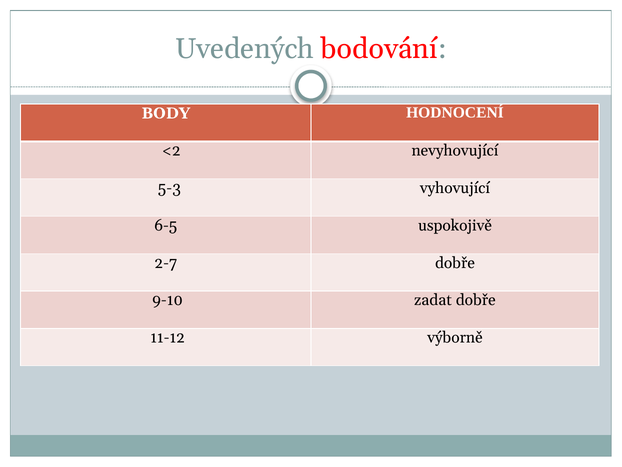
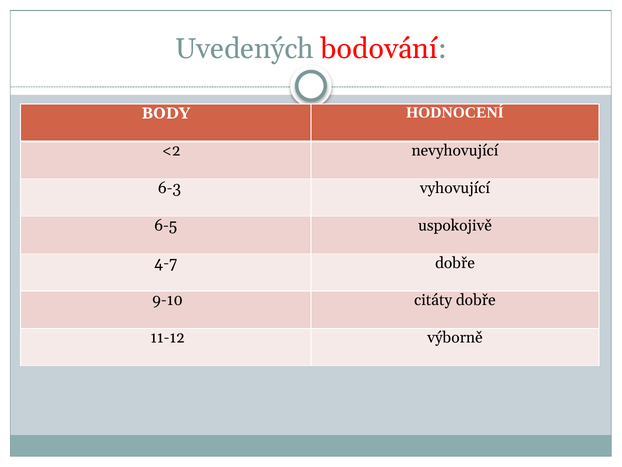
5-3: 5-3 -> 6-3 (170, 188)
2-7: 2-7 -> 4-7 (166, 263)
zadat: zadat -> citáty (433, 300)
